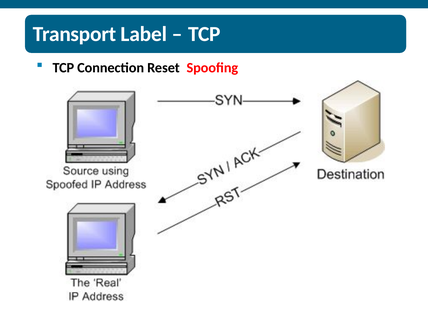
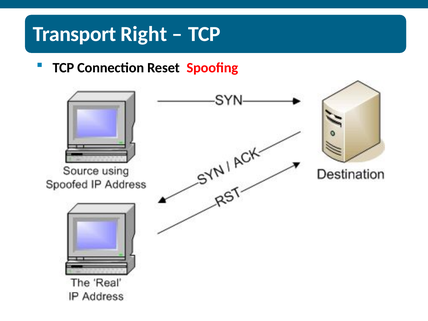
Label: Label -> Right (144, 34)
